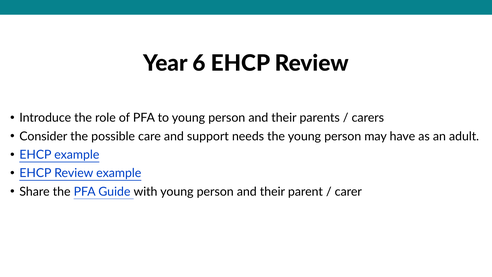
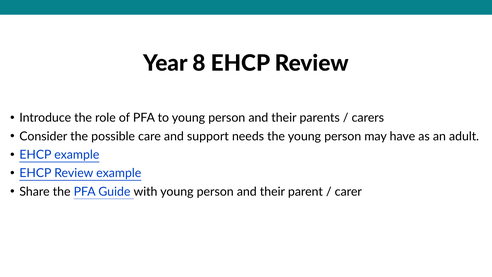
6: 6 -> 8 (199, 63)
